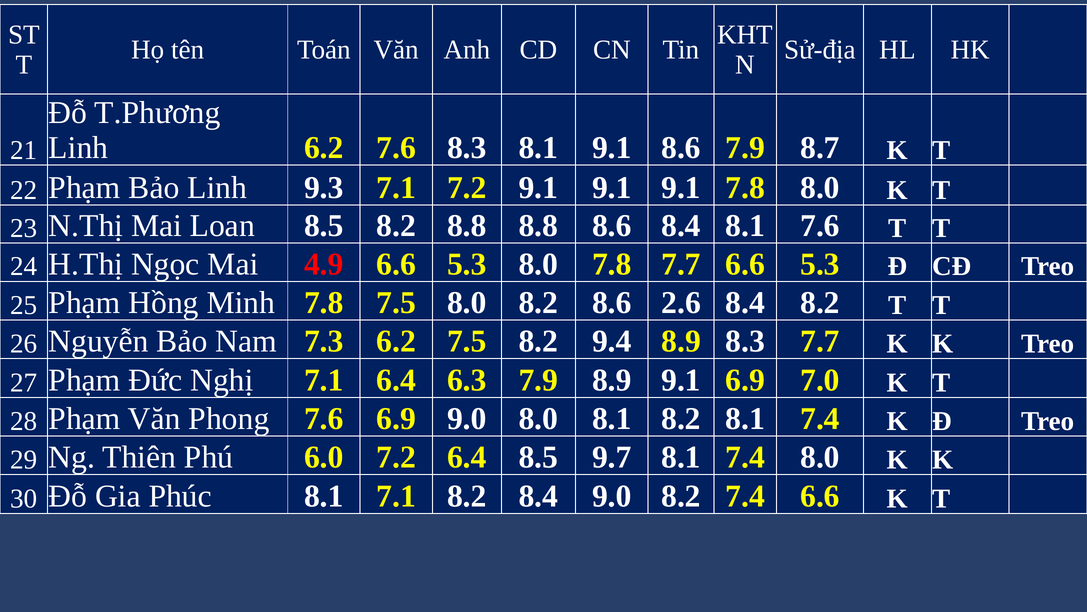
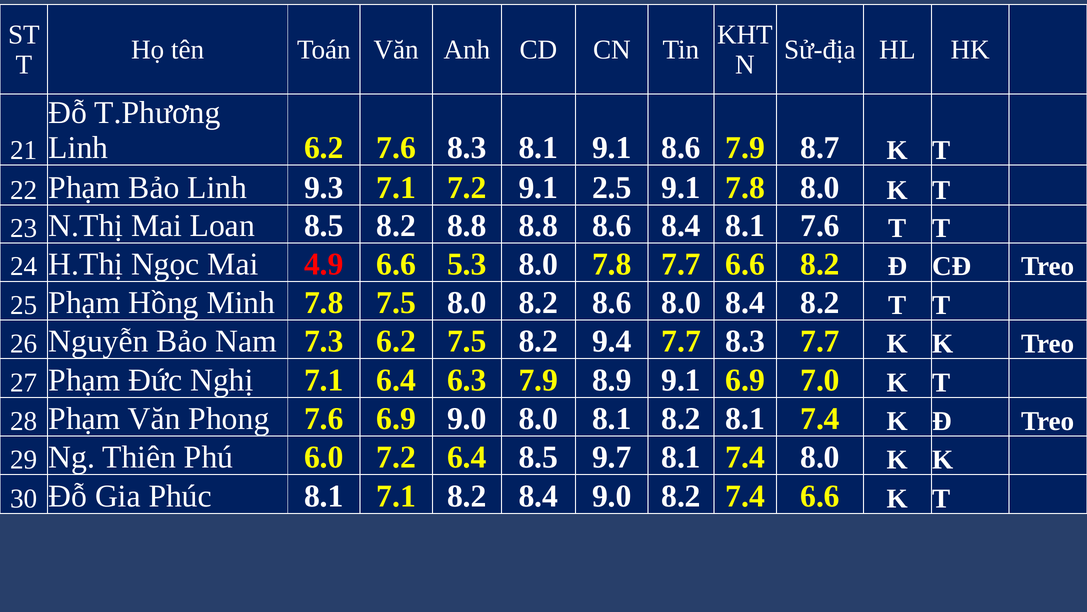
7.2 9.1 9.1: 9.1 -> 2.5 (612, 188)
7.7 6.6 5.3: 5.3 -> 8.2 (820, 264)
8.6 2.6: 2.6 -> 8.0 (681, 302)
9.4 8.9: 8.9 -> 7.7 (681, 341)
